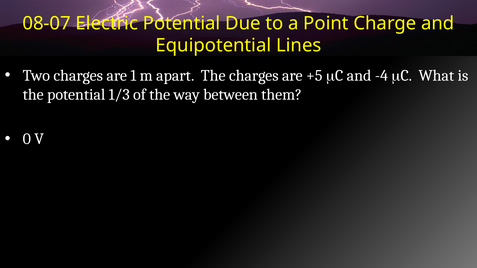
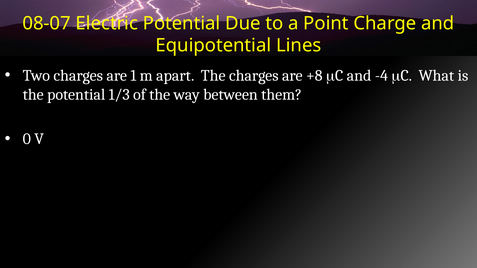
+5: +5 -> +8 (314, 76)
